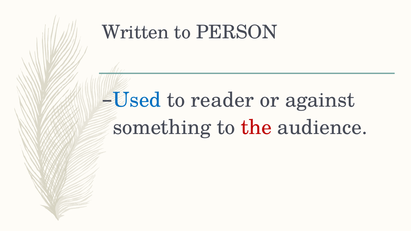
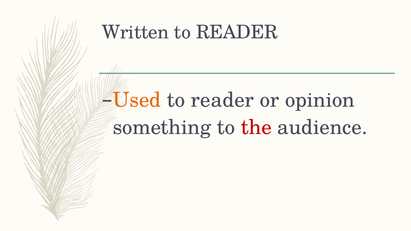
PERSON: PERSON -> READER (237, 32)
Used colour: blue -> orange (137, 100)
against: against -> opinion (320, 100)
